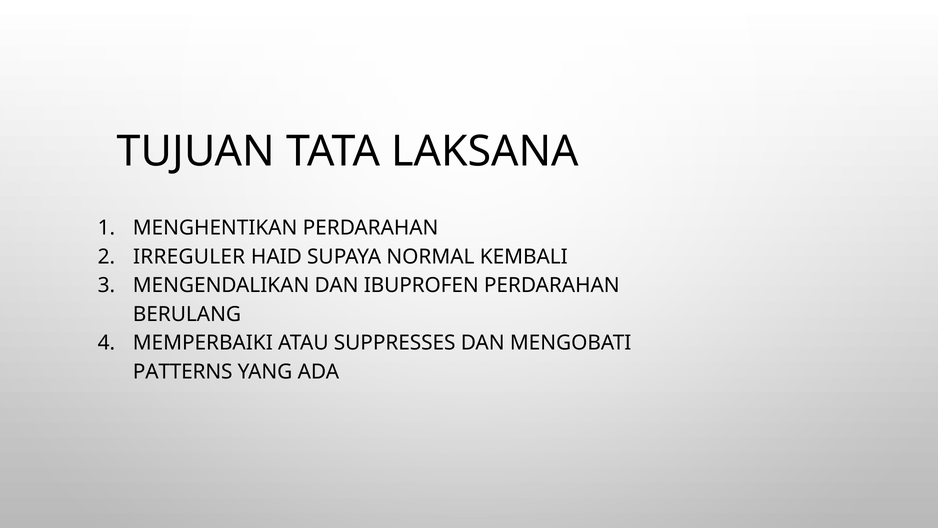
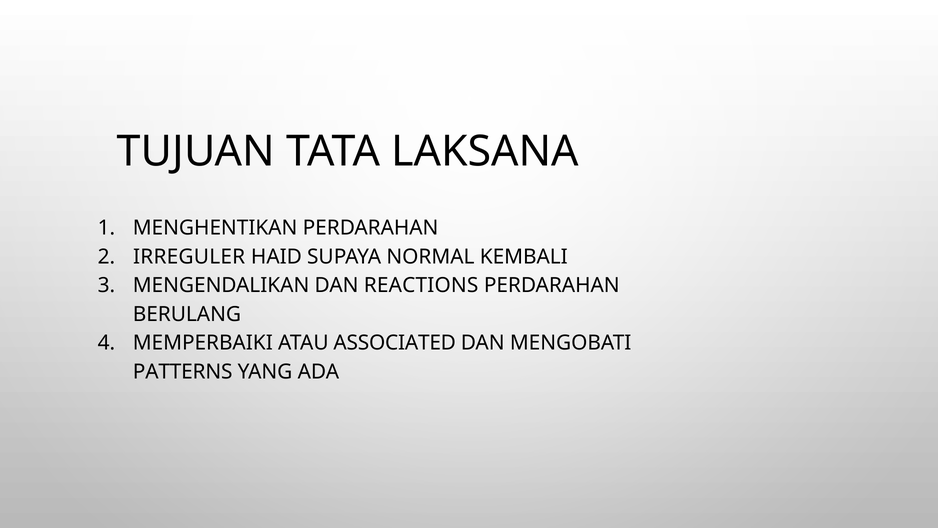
IBUPROFEN: IBUPROFEN -> REACTIONS (421, 285)
SUPPRESSES: SUPPRESSES -> ASSOCIATED (395, 343)
